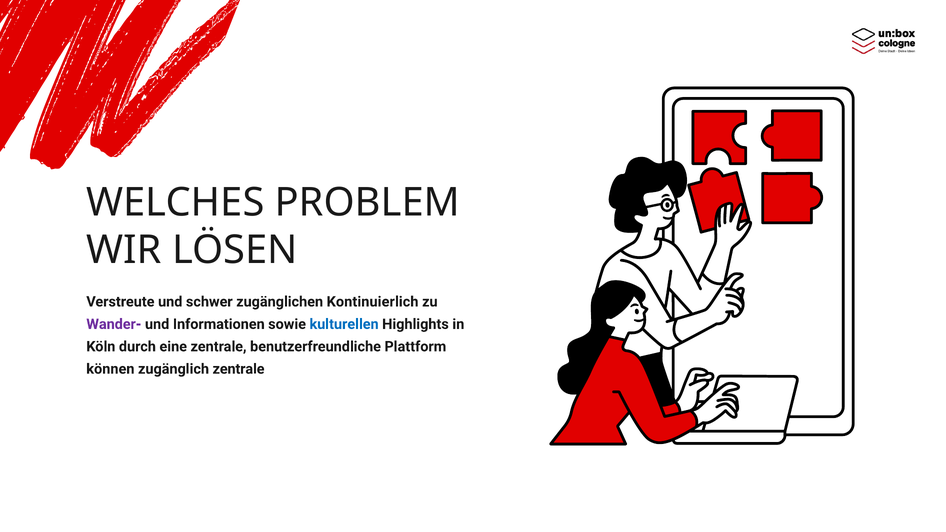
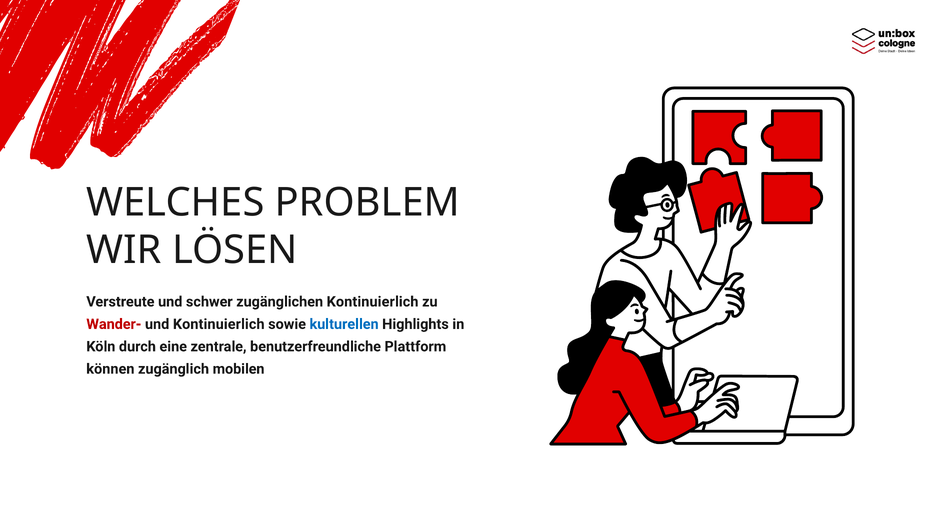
Wander- colour: purple -> red (114, 324)
und Informationen: Informationen -> Kontinuierlich (219, 324)
zugänglich zentrale: zentrale -> mobilen (239, 369)
